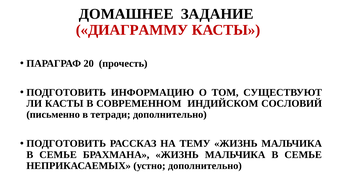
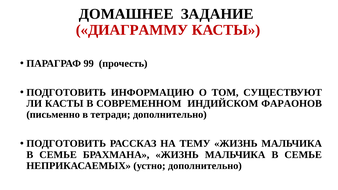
20: 20 -> 99 (89, 63)
СОСЛОВИЙ: СОСЛОВИЙ -> ФАРАОНОВ (292, 104)
